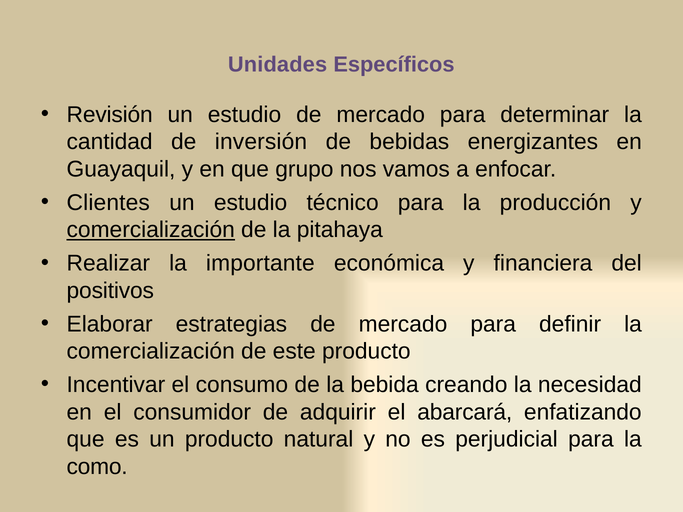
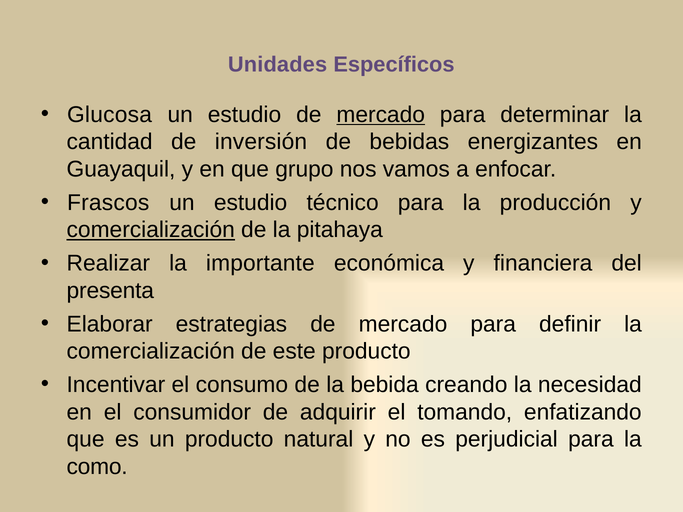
Revisión: Revisión -> Glucosa (109, 115)
mercado underline: none -> present (381, 115)
Clientes: Clientes -> Frascos (108, 203)
positivos: positivos -> presenta (110, 291)
abarcará: abarcará -> tomando (465, 412)
